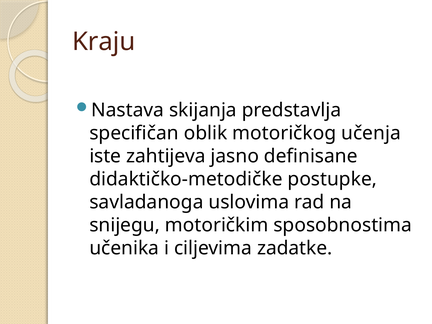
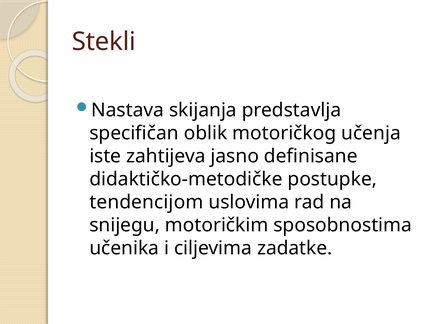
Kraju: Kraju -> Stekli (104, 42)
savladanoga: savladanoga -> tendencijom (146, 202)
